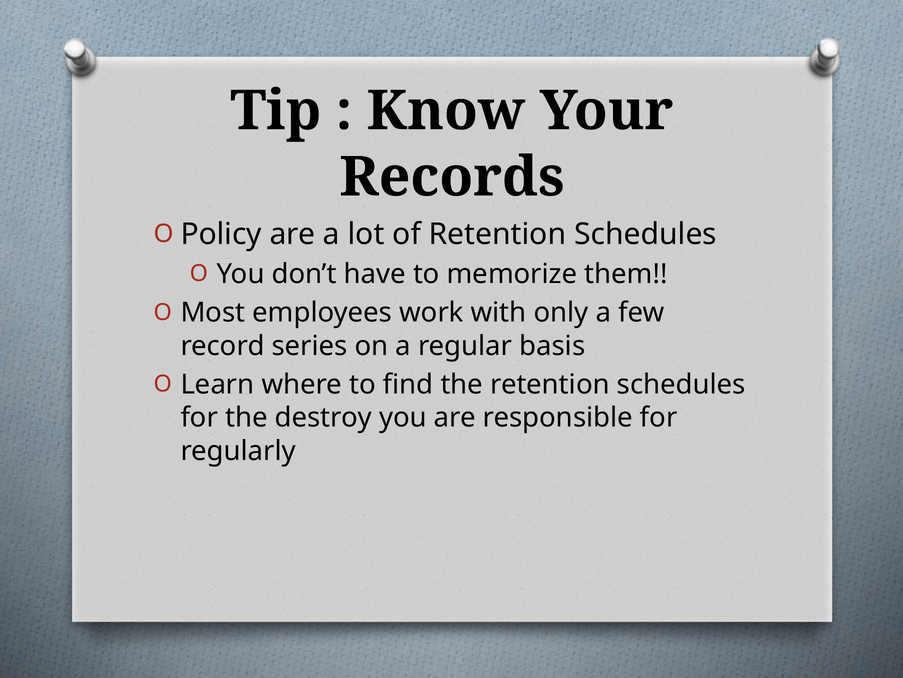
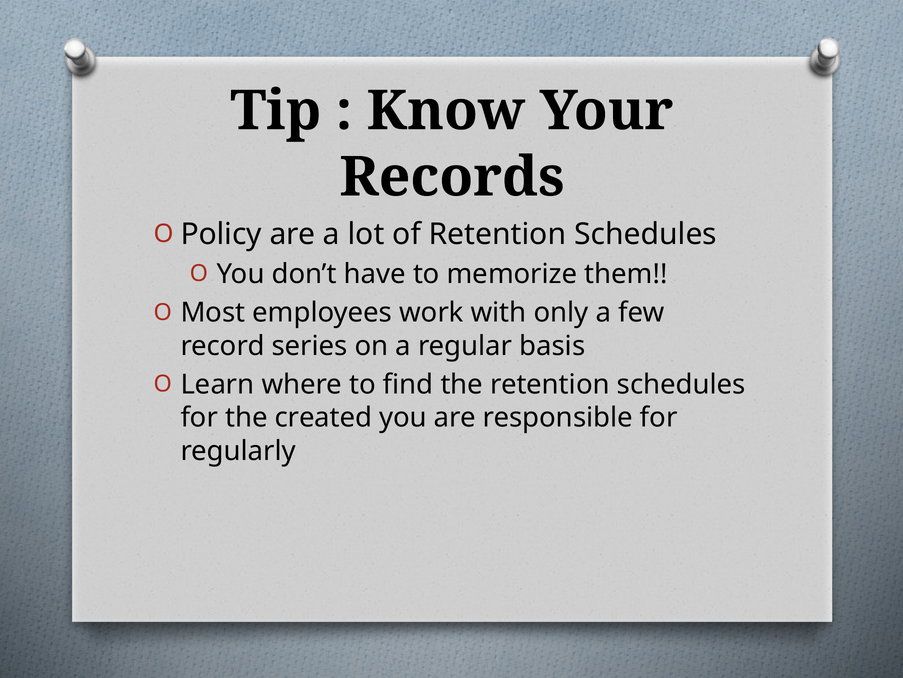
destroy: destroy -> created (323, 417)
